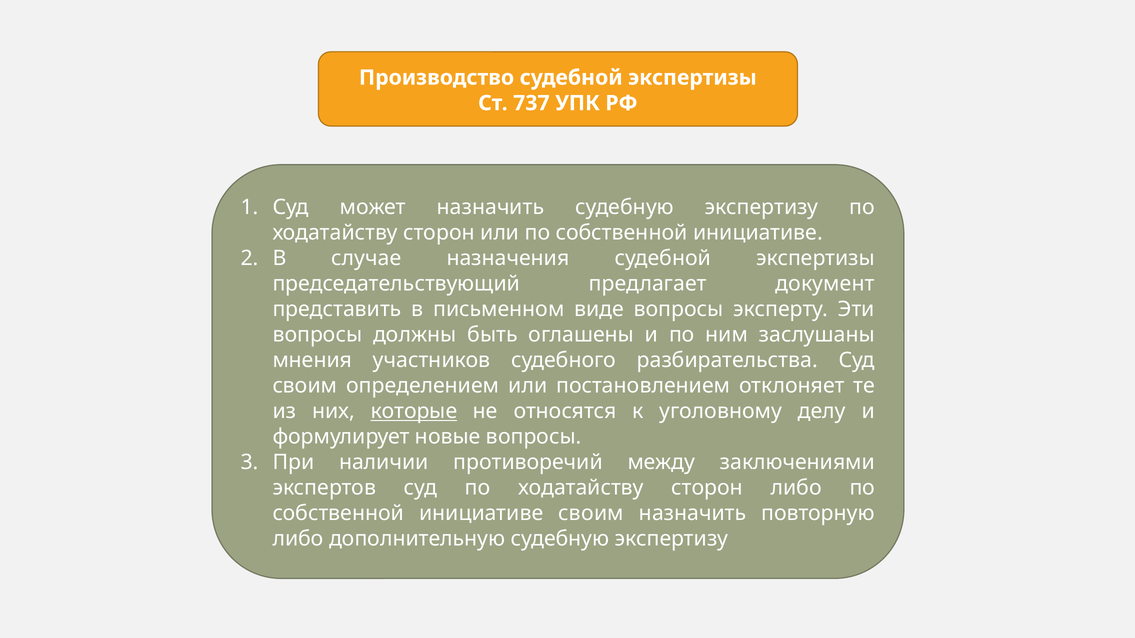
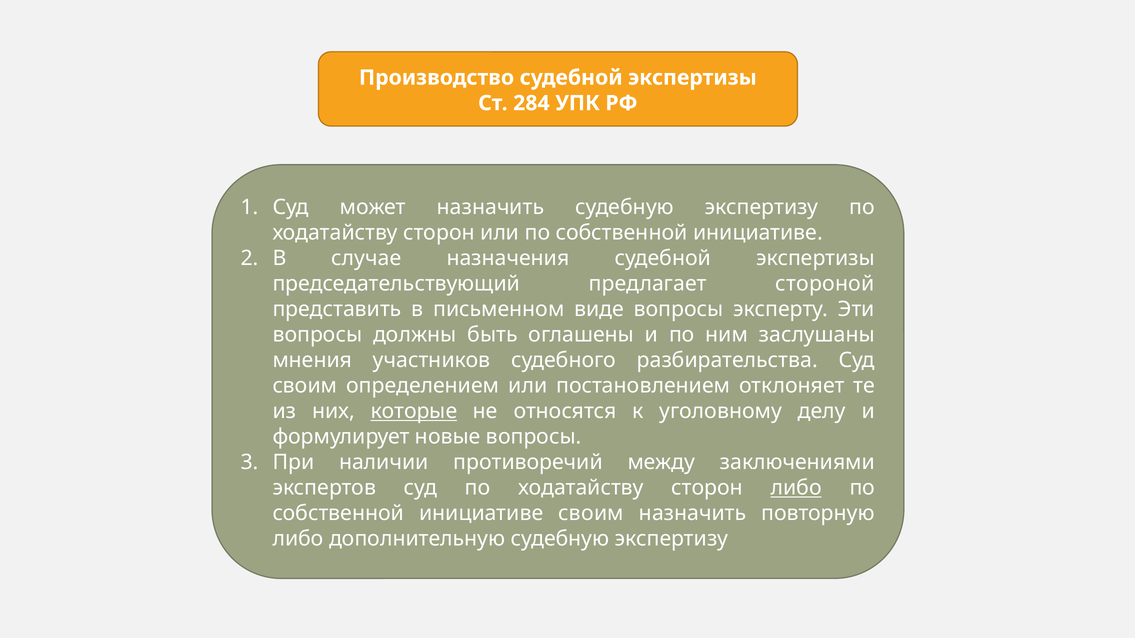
737: 737 -> 284 (531, 103)
документ: документ -> стороной (825, 284)
либо underline: none -> present (796, 488)
